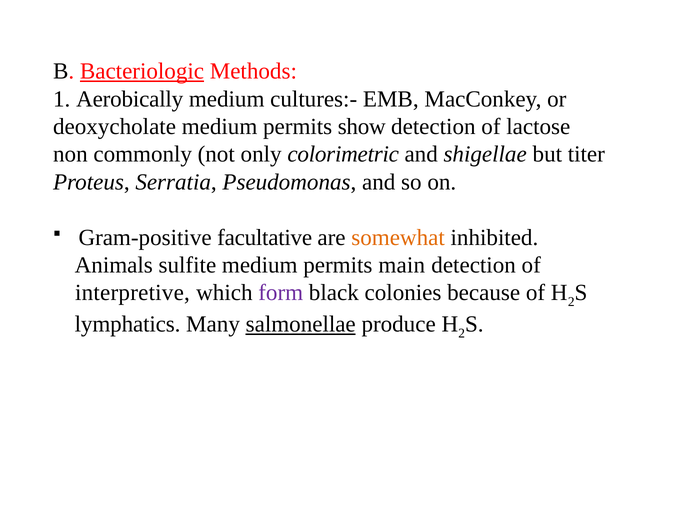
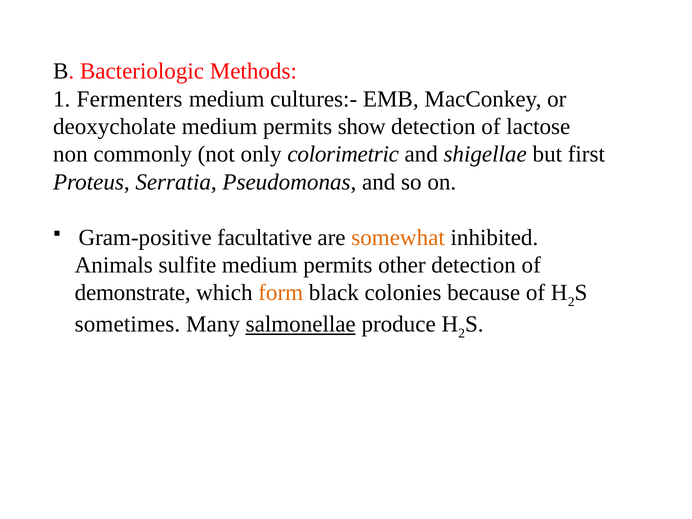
Bacteriologic underline: present -> none (142, 71)
Aerobically: Aerobically -> Fermenters (129, 99)
titer: titer -> first (586, 154)
main: main -> other (402, 265)
interpretive: interpretive -> demonstrate (133, 293)
form colour: purple -> orange (281, 293)
lymphatics: lymphatics -> sometimes (127, 324)
